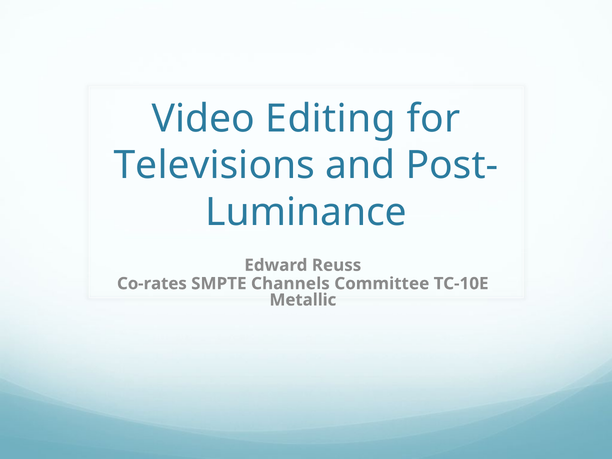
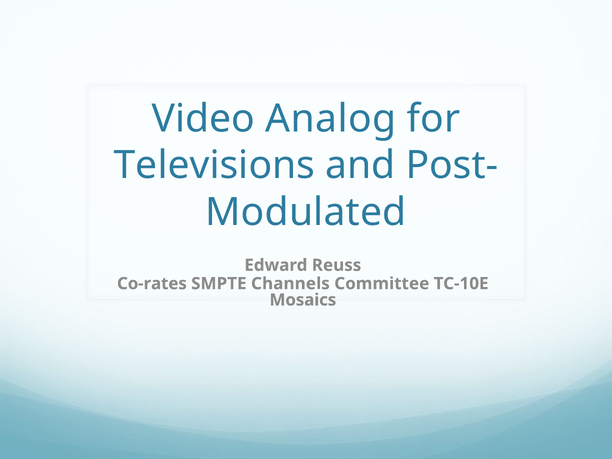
Editing: Editing -> Analog (331, 119)
Luminance: Luminance -> Modulated (306, 212)
Metallic: Metallic -> Mosaics (303, 300)
